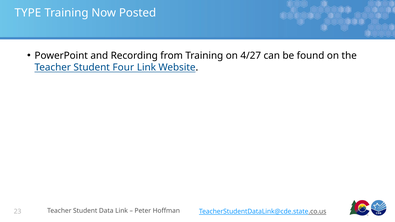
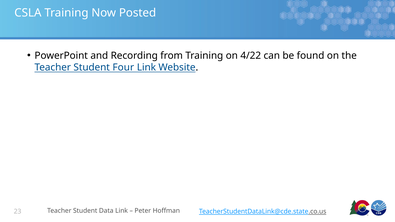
TYPE: TYPE -> CSLA (28, 13)
4/27: 4/27 -> 4/22 (251, 56)
